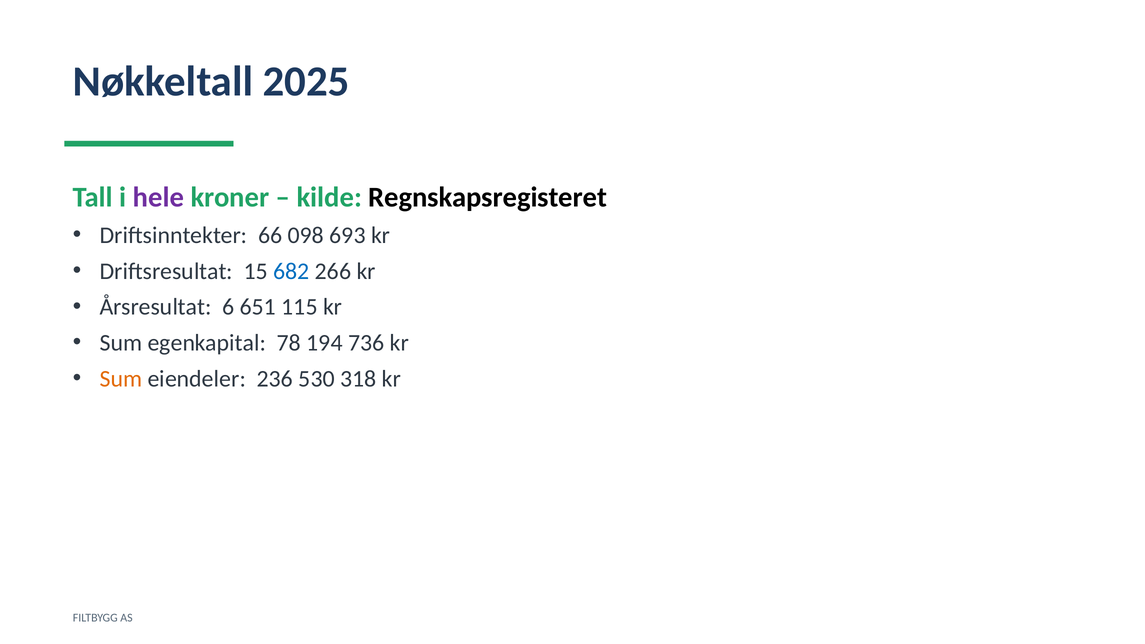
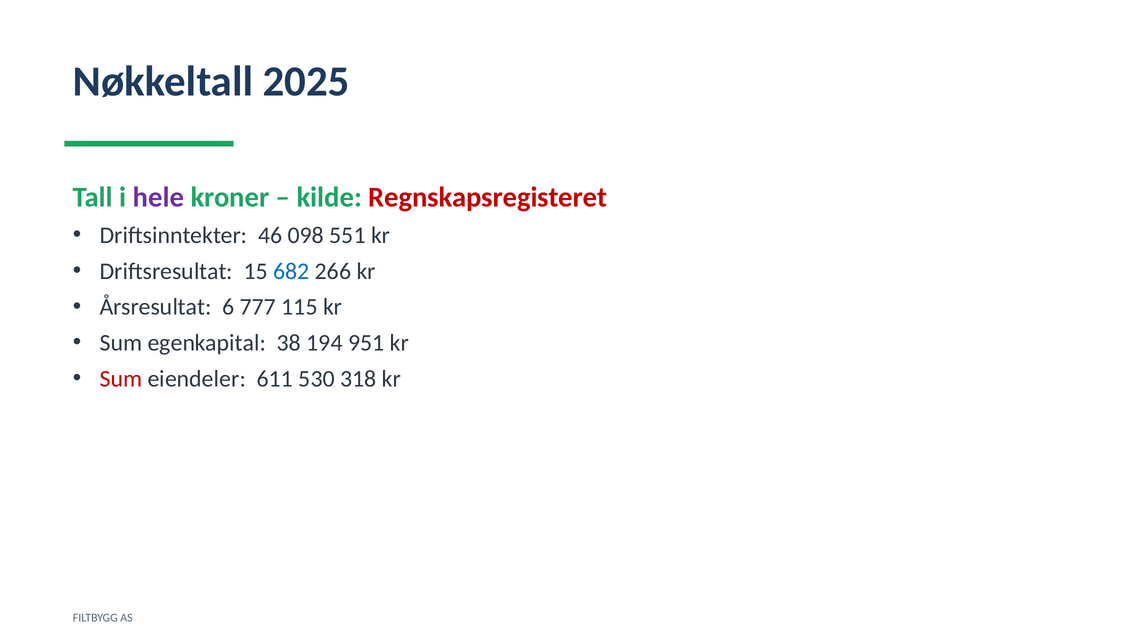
Regnskapsregisteret colour: black -> red (488, 197)
66: 66 -> 46 (270, 235)
693: 693 -> 551 (348, 235)
651: 651 -> 777 (258, 307)
78: 78 -> 38 (289, 343)
736: 736 -> 951 (366, 343)
Sum colour: orange -> red (121, 379)
236: 236 -> 611 (275, 379)
